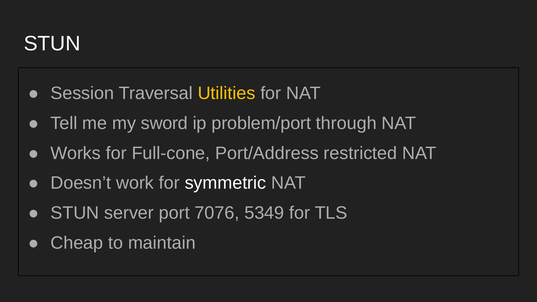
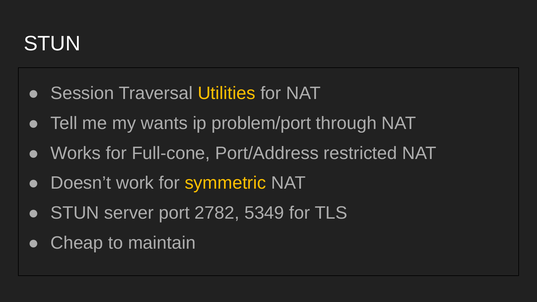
sword: sword -> wants (164, 123)
symmetric colour: white -> yellow (225, 183)
7076: 7076 -> 2782 (217, 213)
